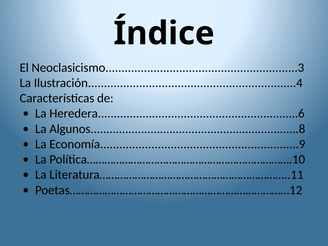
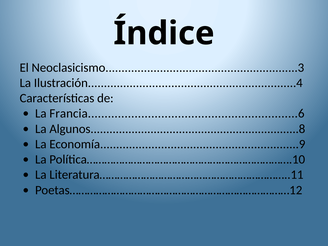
Heredera...............................................................6: Heredera...............................................................6 -> Francia...............................................................6 (177, 114)
